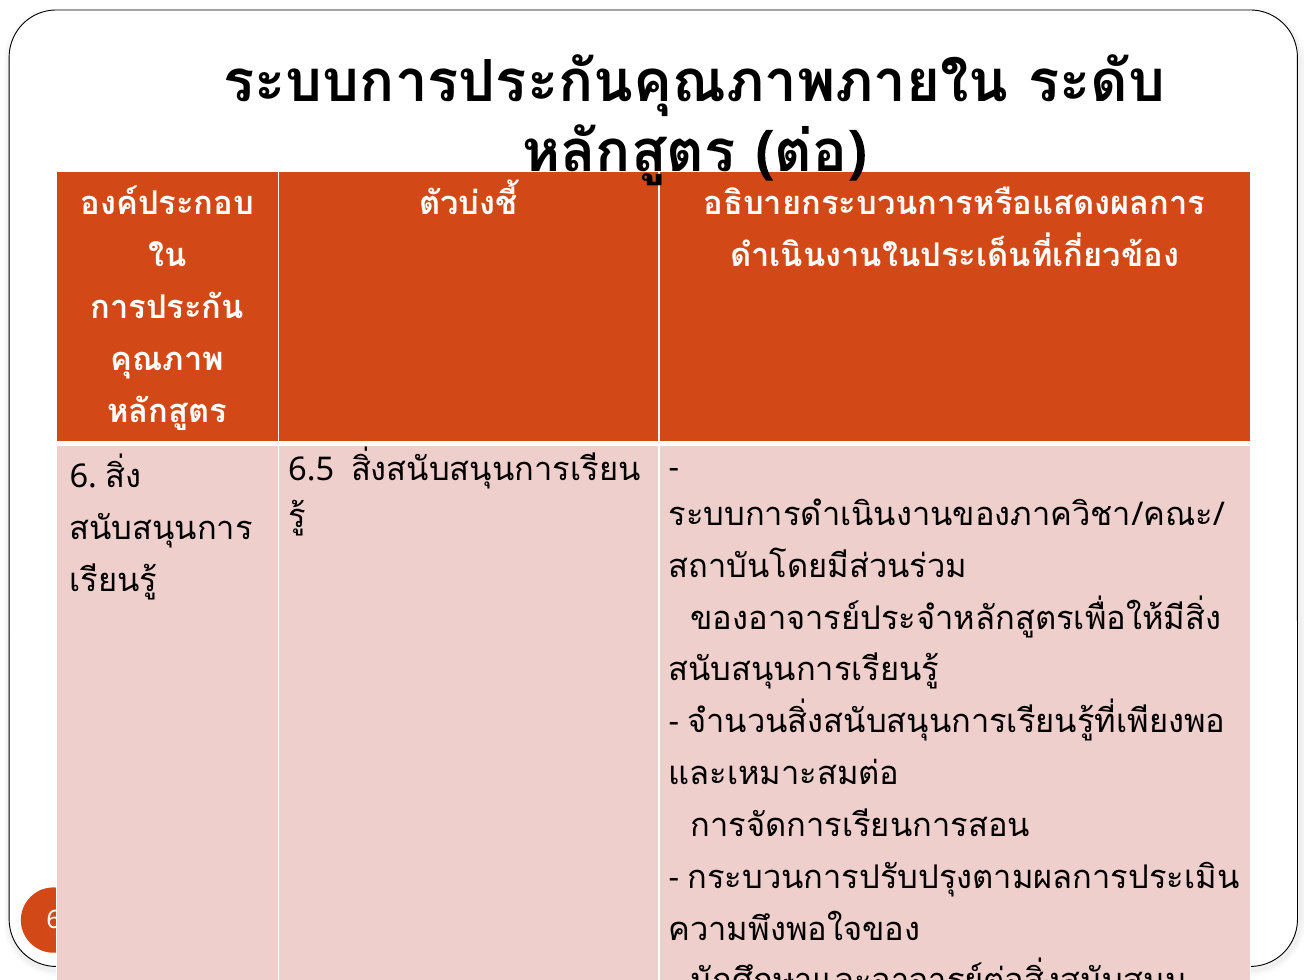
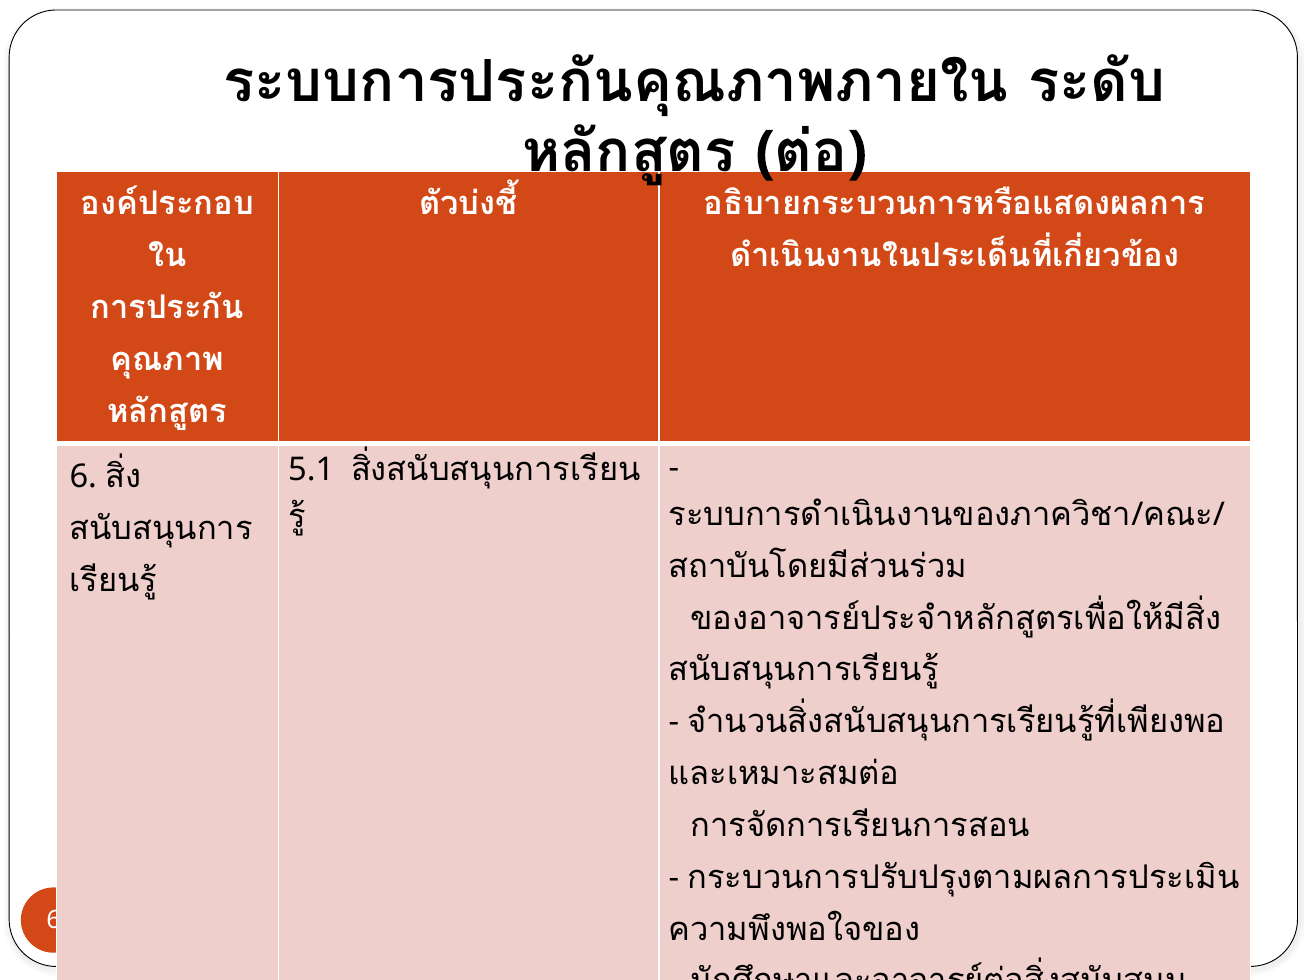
6.5: 6.5 -> 5.1 (311, 470)
